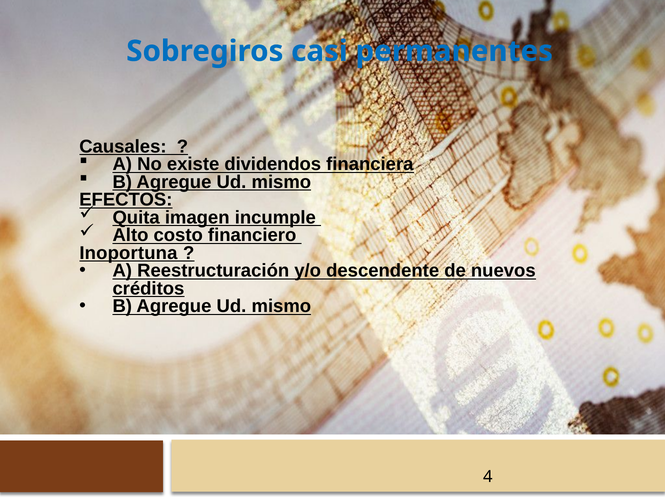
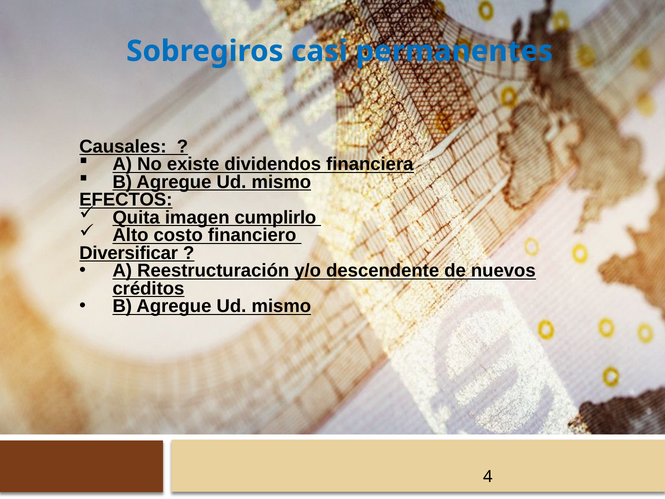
incumple: incumple -> cumplirlo (275, 217)
Inoportuna: Inoportuna -> Diversificar (129, 253)
